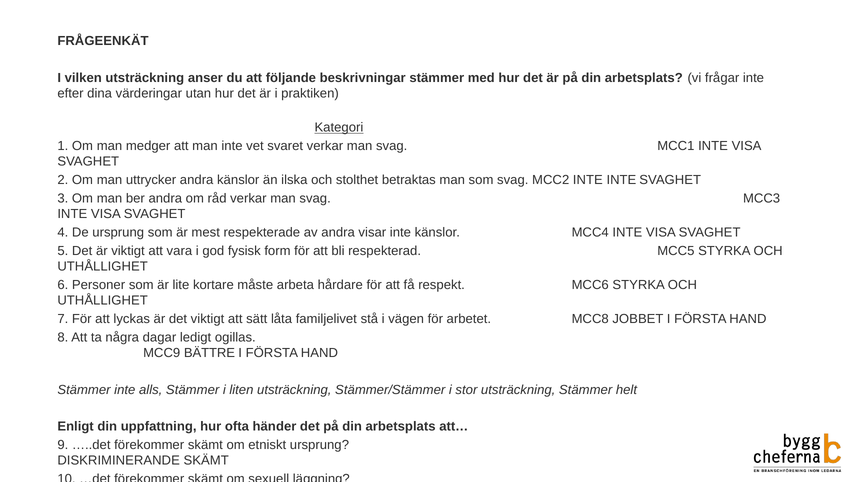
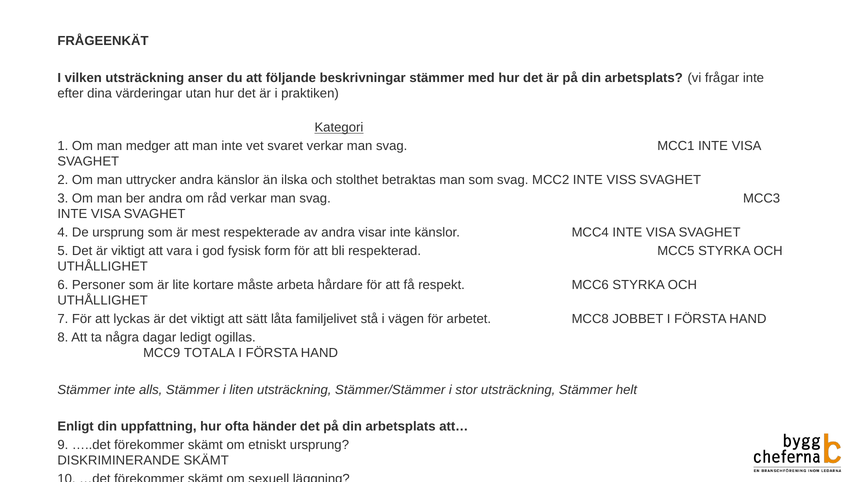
INTE INTE: INTE -> VISS (621, 180)
BÄTTRE: BÄTTRE -> TOTALA (209, 353)
